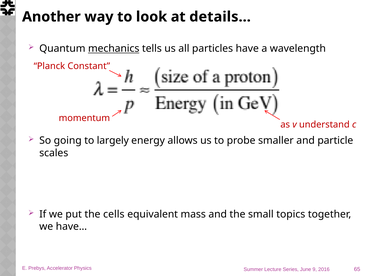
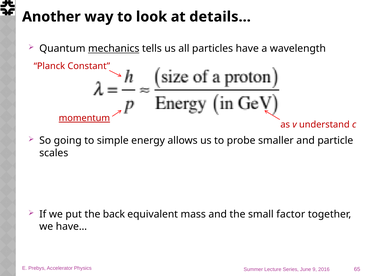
momentum underline: none -> present (84, 118)
largely: largely -> simple (113, 141)
cells: cells -> back (114, 215)
topics: topics -> factor (291, 215)
